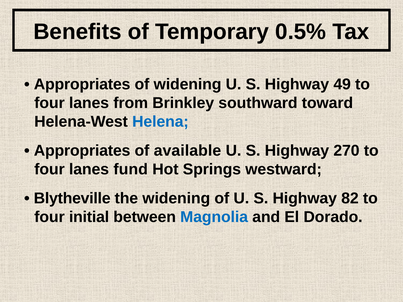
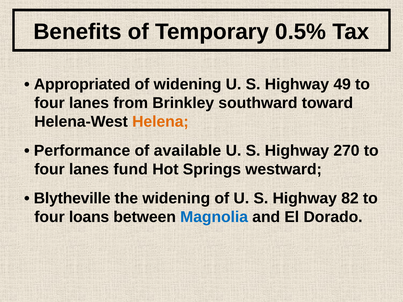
Appropriates: Appropriates -> Appropriated (82, 84)
Helena colour: blue -> orange (160, 122)
Appropriates: Appropriates -> Performance (82, 151)
initial: initial -> loans (89, 217)
